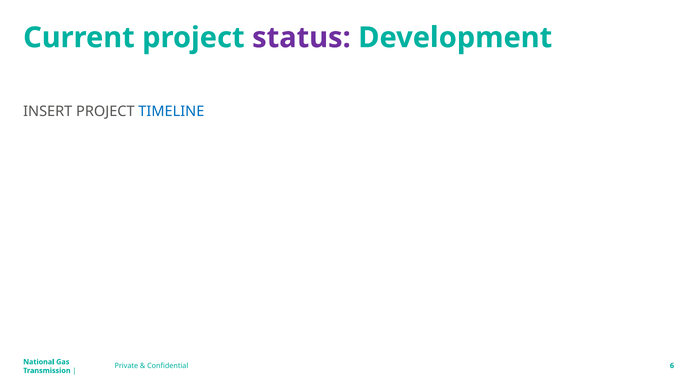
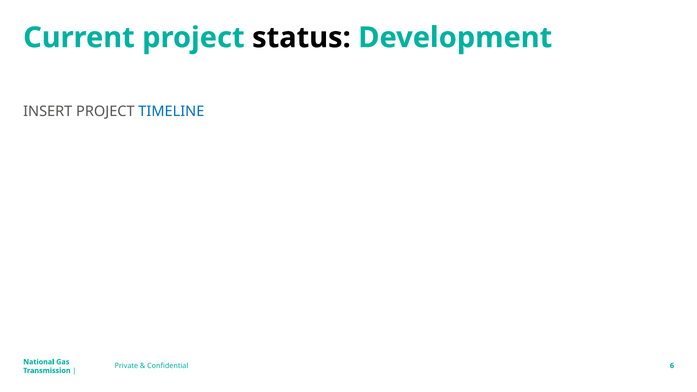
status colour: purple -> black (301, 38)
